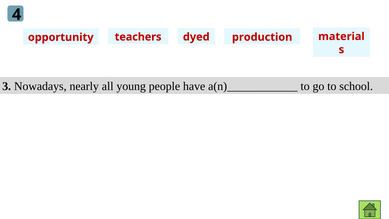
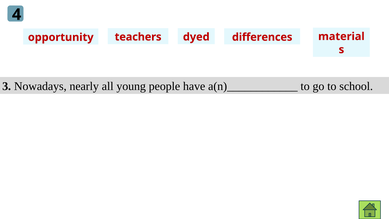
production: production -> differences (262, 37)
